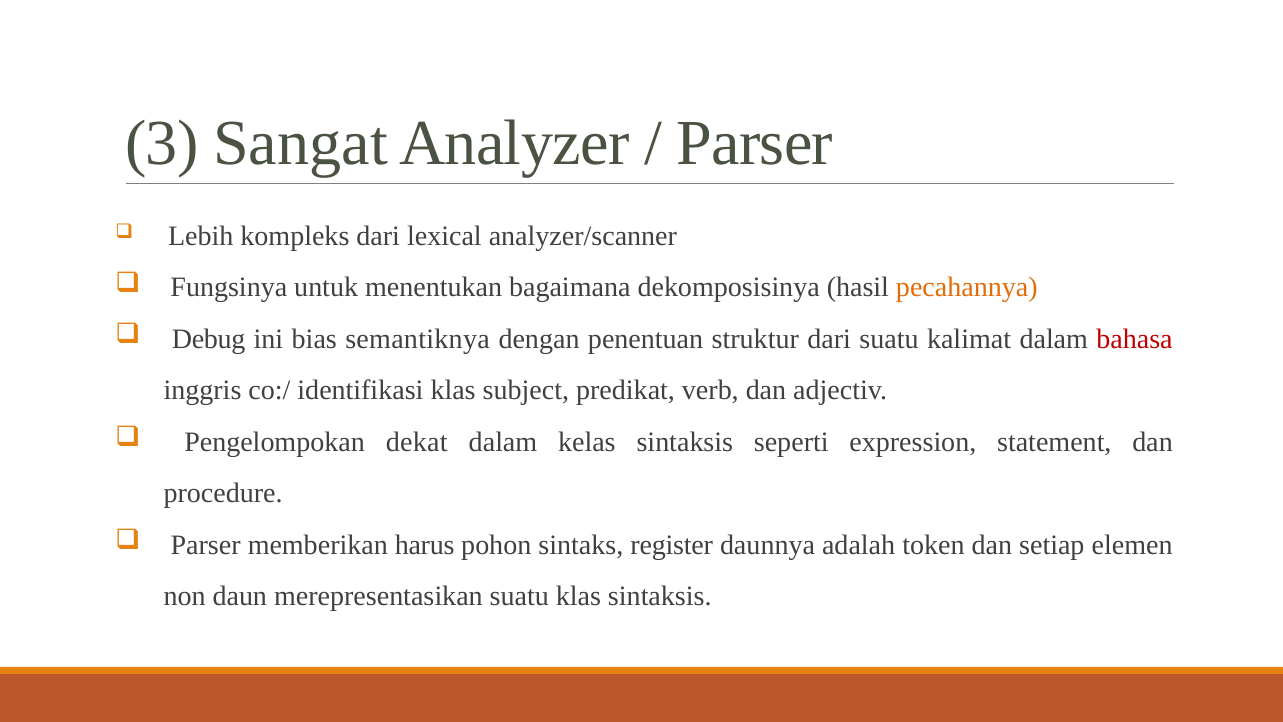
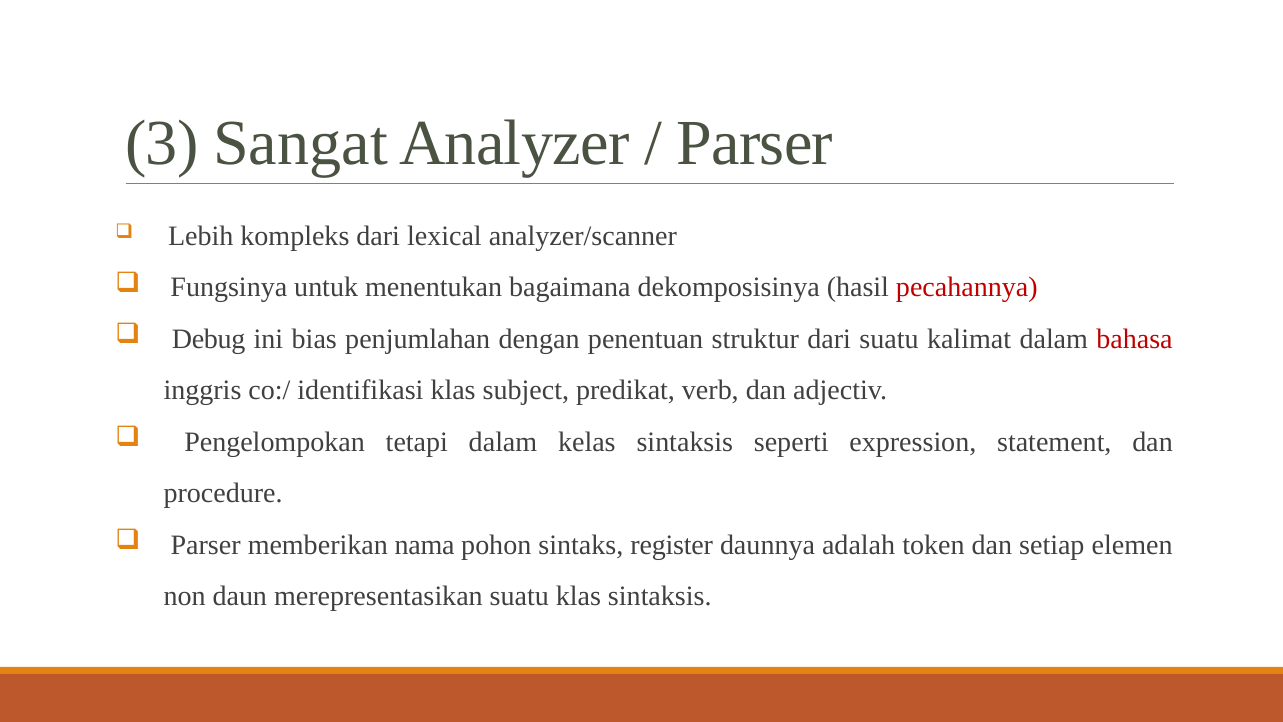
pecahannya colour: orange -> red (967, 287)
semantiknya: semantiknya -> penjumlahan (418, 339)
dekat: dekat -> tetapi (417, 442)
harus: harus -> nama (425, 545)
